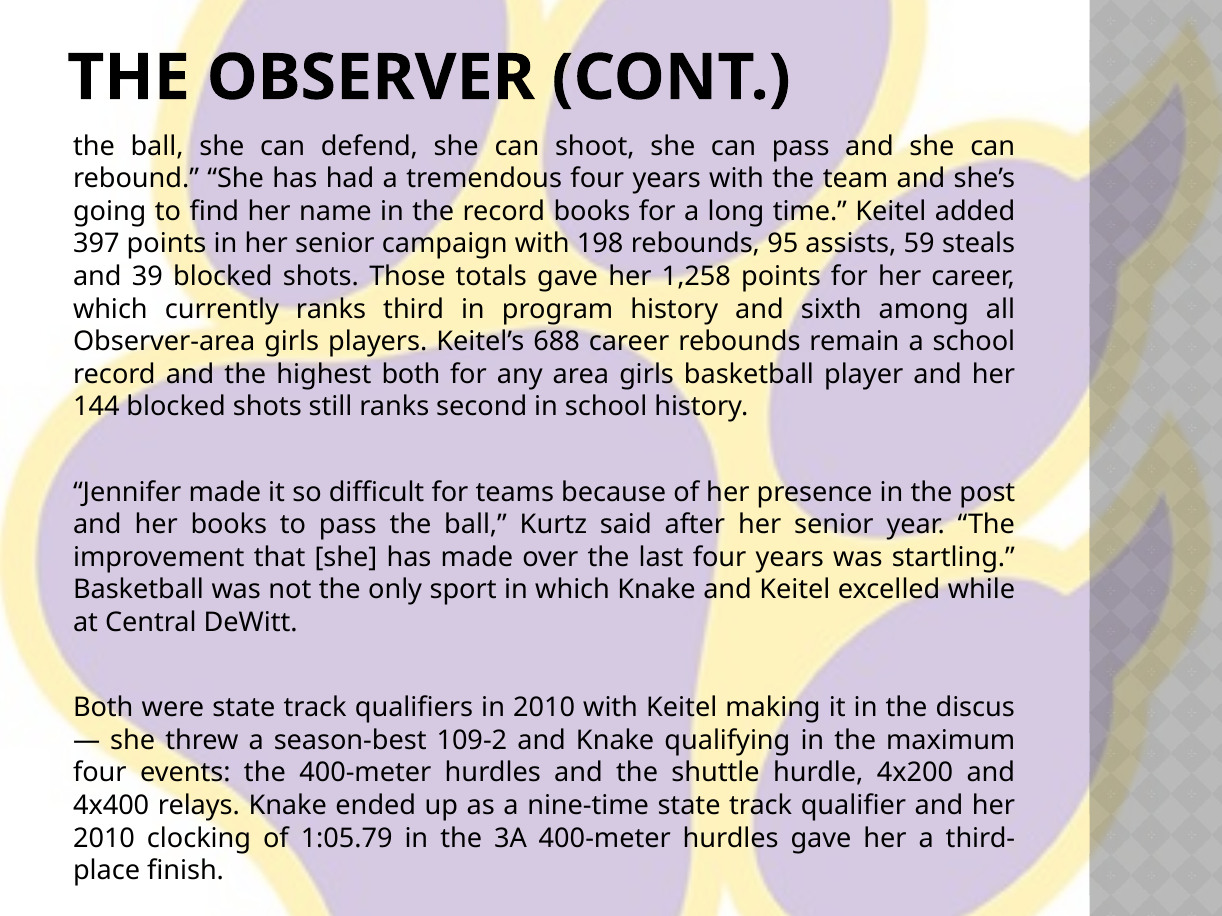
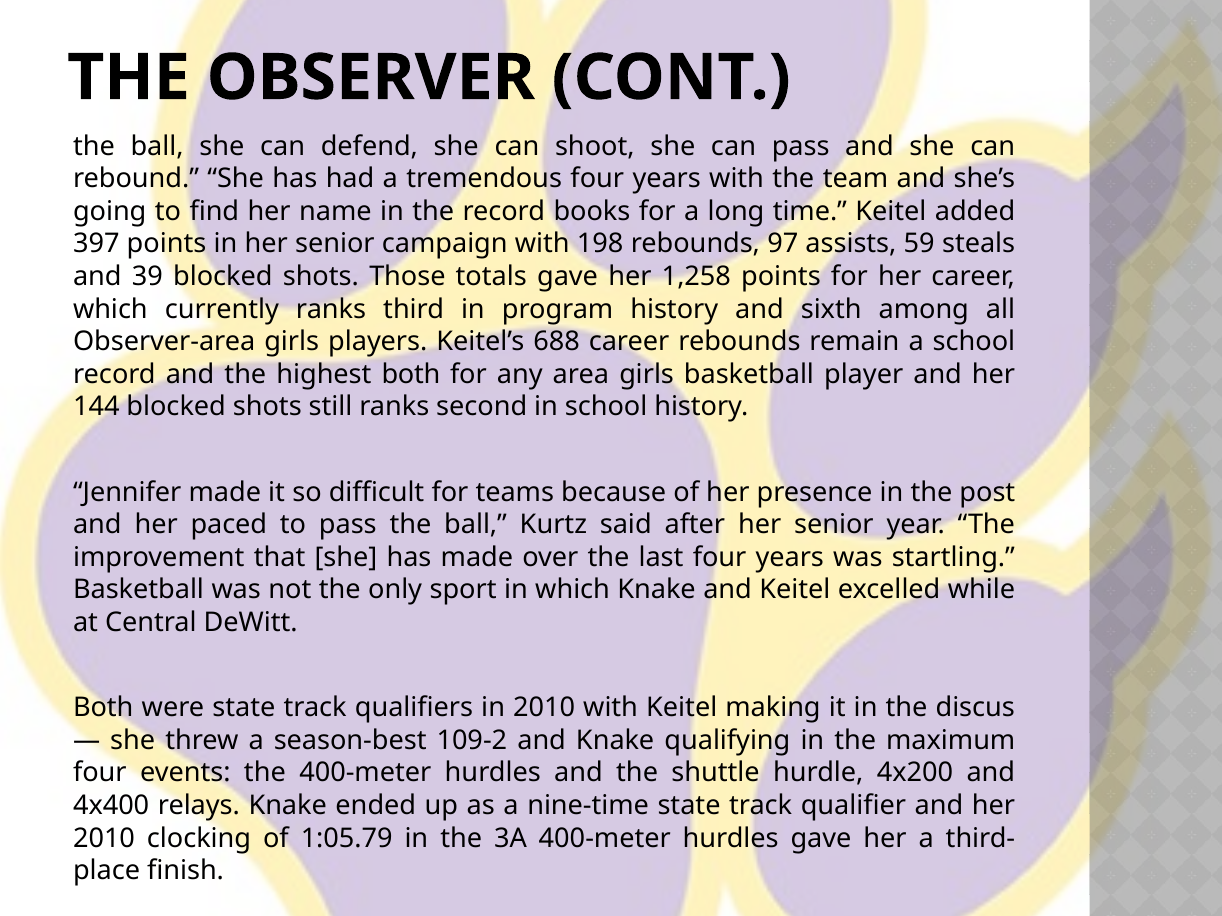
95: 95 -> 97 (783, 244)
her books: books -> paced (229, 525)
